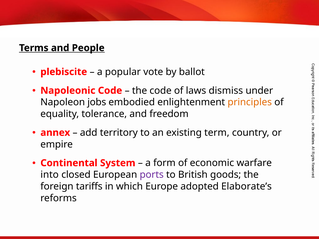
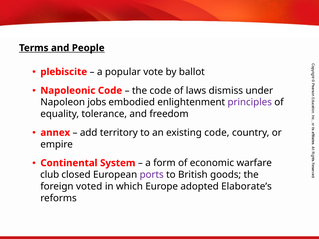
principles colour: orange -> purple (250, 102)
existing term: term -> code (217, 133)
into: into -> club (50, 175)
tariffs: tariffs -> voted (89, 187)
